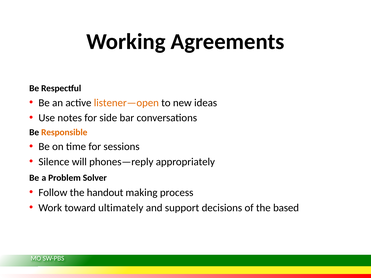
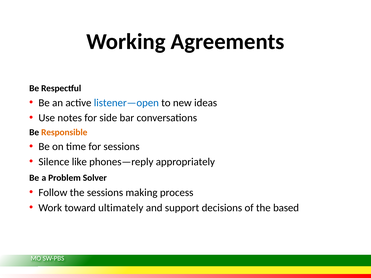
listener—open colour: orange -> blue (126, 103)
will: will -> like (79, 162)
the handout: handout -> sessions (105, 193)
